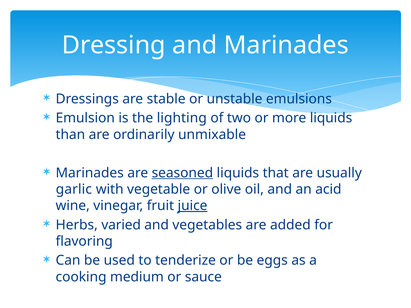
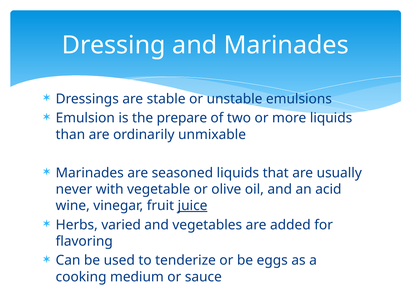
lighting: lighting -> prepare (182, 118)
seasoned underline: present -> none (182, 173)
garlic: garlic -> never (74, 189)
